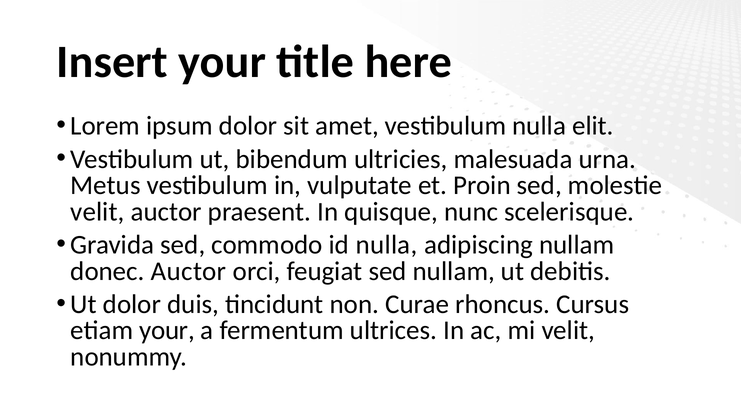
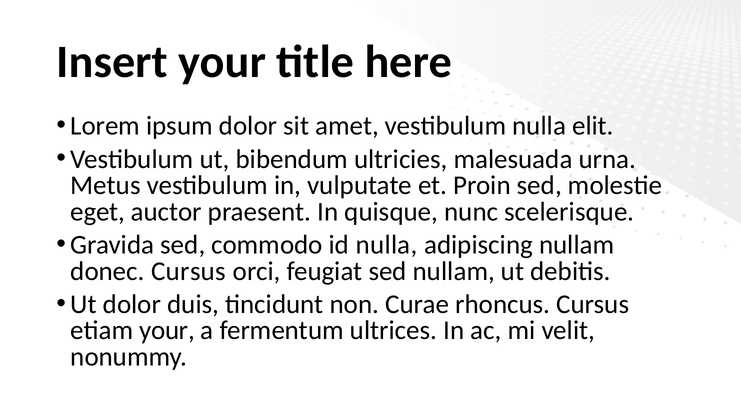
velit: velit -> eget (98, 212)
donec Auctor: Auctor -> Cursus (189, 271)
